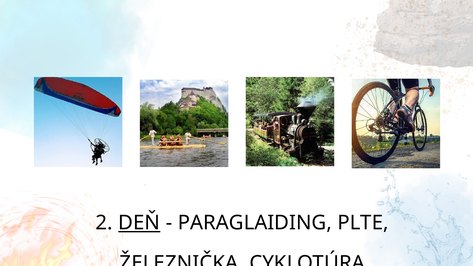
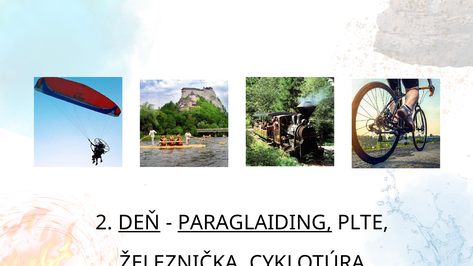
PARAGLAIDING underline: none -> present (255, 223)
